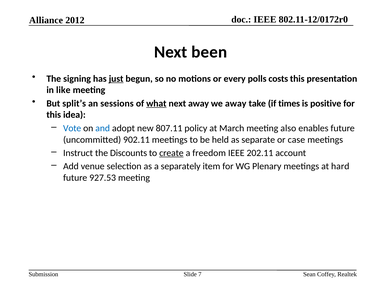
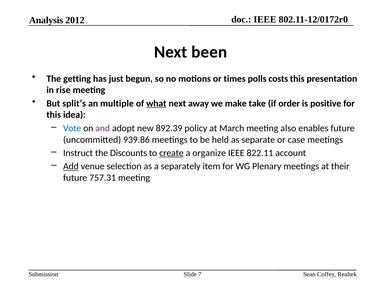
Alliance: Alliance -> Analysis (46, 20)
signing: signing -> getting (77, 79)
just underline: present -> none (116, 79)
every: every -> times (235, 79)
like: like -> rise (63, 90)
sessions: sessions -> multiple (117, 104)
we away: away -> make (236, 104)
times: times -> order (289, 104)
and colour: blue -> purple (103, 128)
807.11: 807.11 -> 892.39 (169, 128)
902.11: 902.11 -> 939.86 (136, 140)
freedom: freedom -> organize (209, 153)
202.11: 202.11 -> 822.11 (260, 153)
Add underline: none -> present (71, 167)
hard: hard -> their (340, 167)
927.53: 927.53 -> 757.31 (103, 178)
